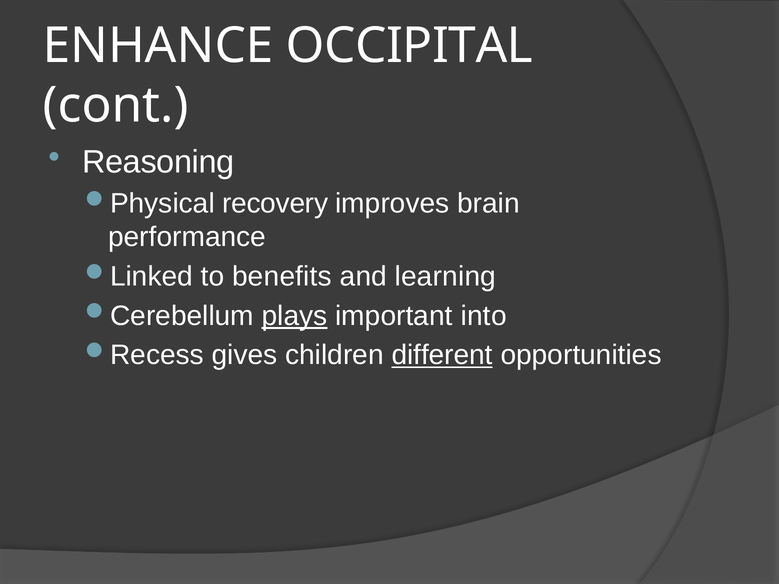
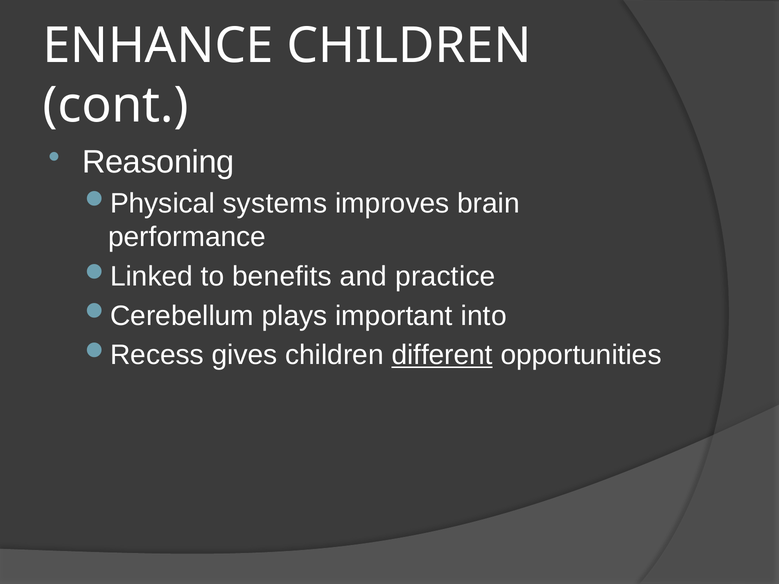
ENHANCE OCCIPITAL: OCCIPITAL -> CHILDREN (409, 46)
recovery: recovery -> systems (275, 204)
learning: learning -> practice (445, 277)
plays underline: present -> none (295, 316)
